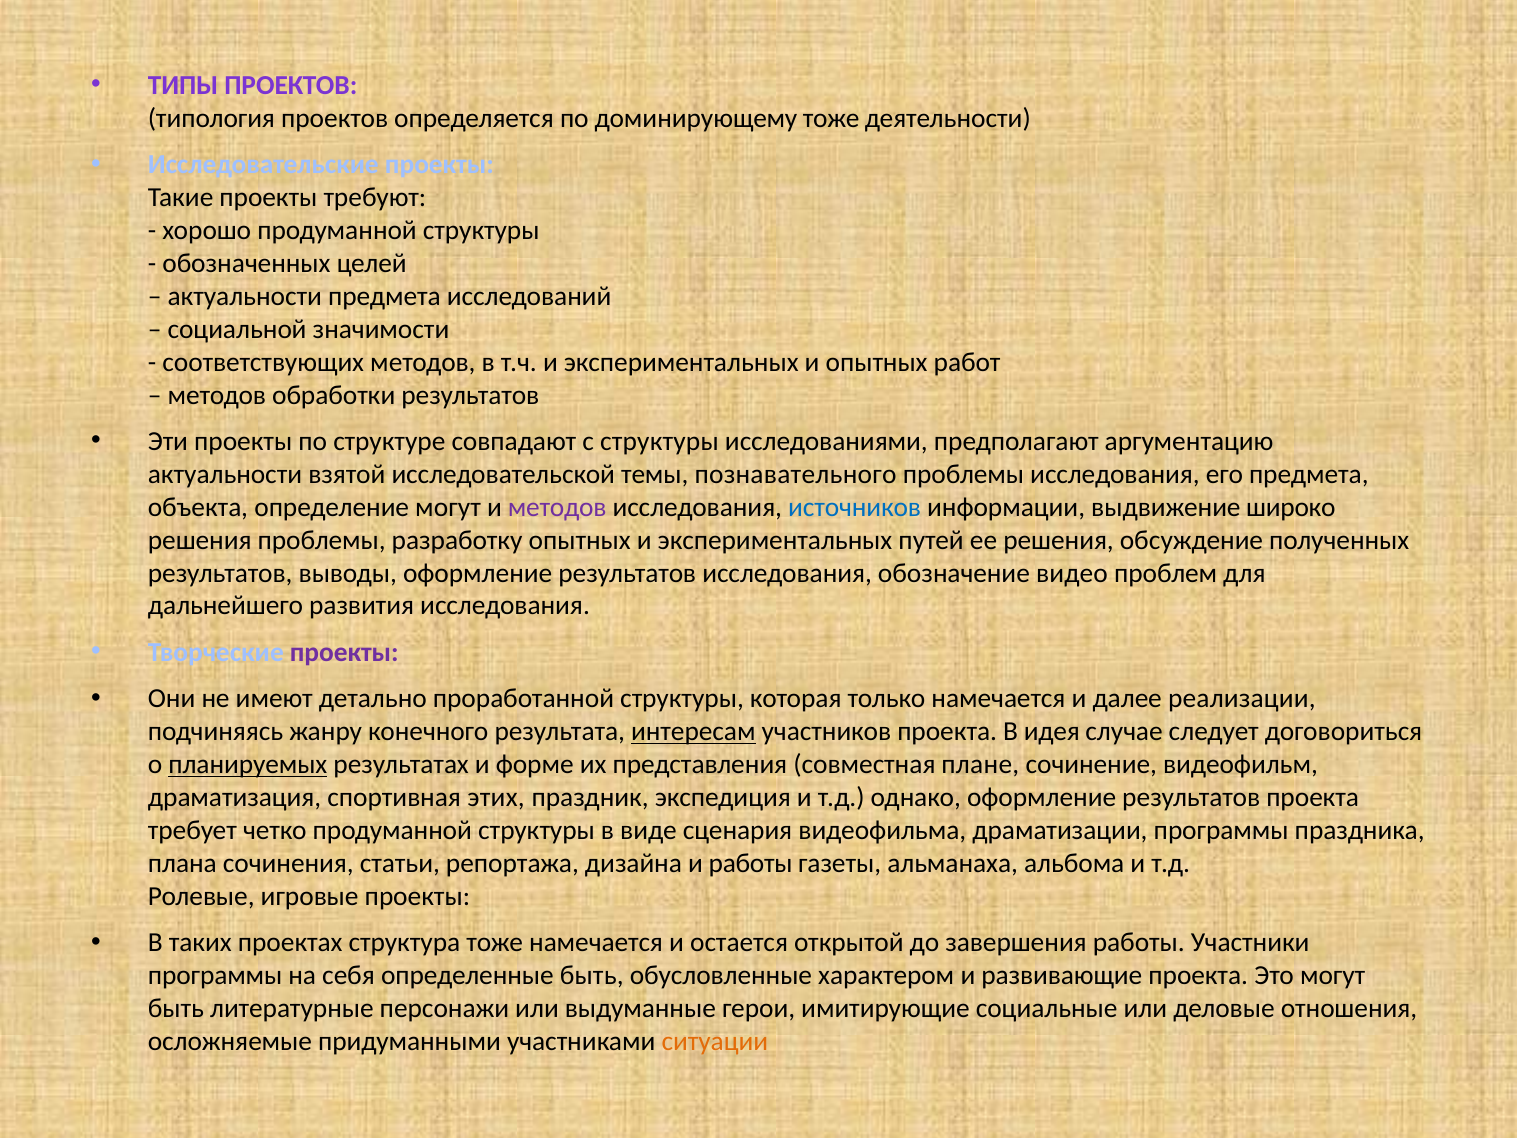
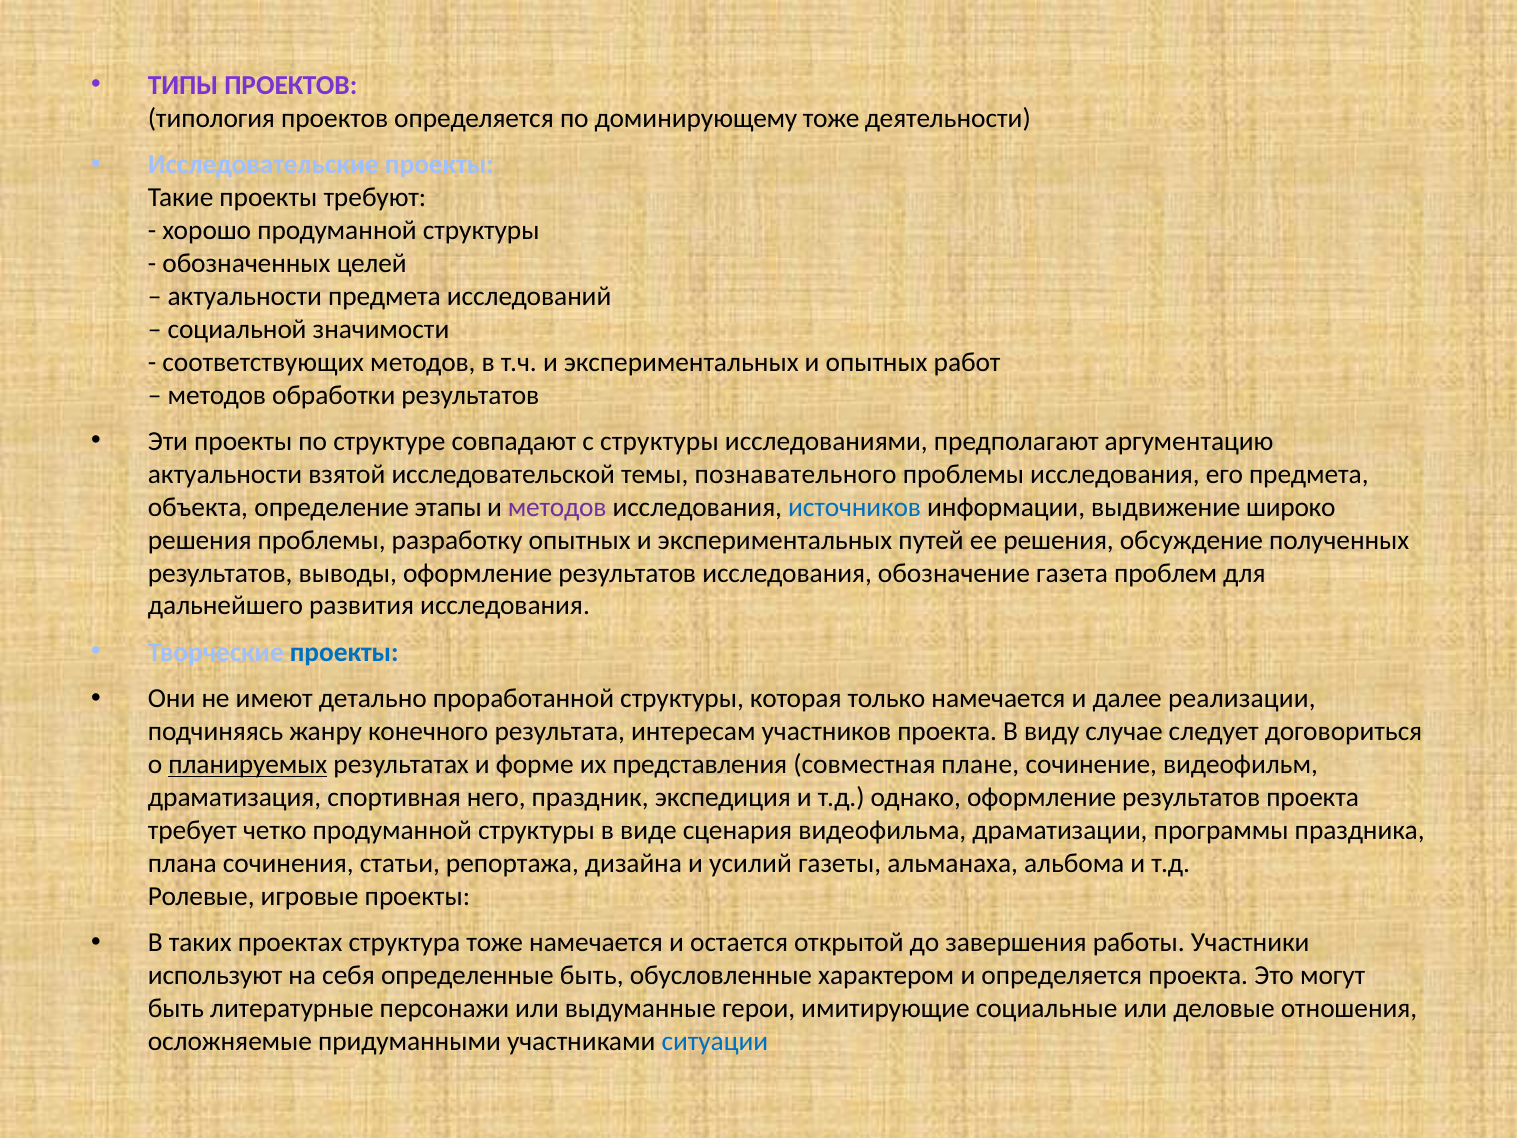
определение могут: могут -> этапы (448, 507)
видео: видео -> газета (1072, 573)
проекты colour: purple -> blue (344, 652)
интересам underline: present -> none (693, 732)
идея: идея -> виду (1052, 732)
этих: этих -> него (496, 797)
и работы: работы -> усилий (751, 863)
программы: программы -> используют (215, 975)
и развивающие: развивающие -> определяется (1062, 975)
ситуации colour: orange -> blue (715, 1041)
